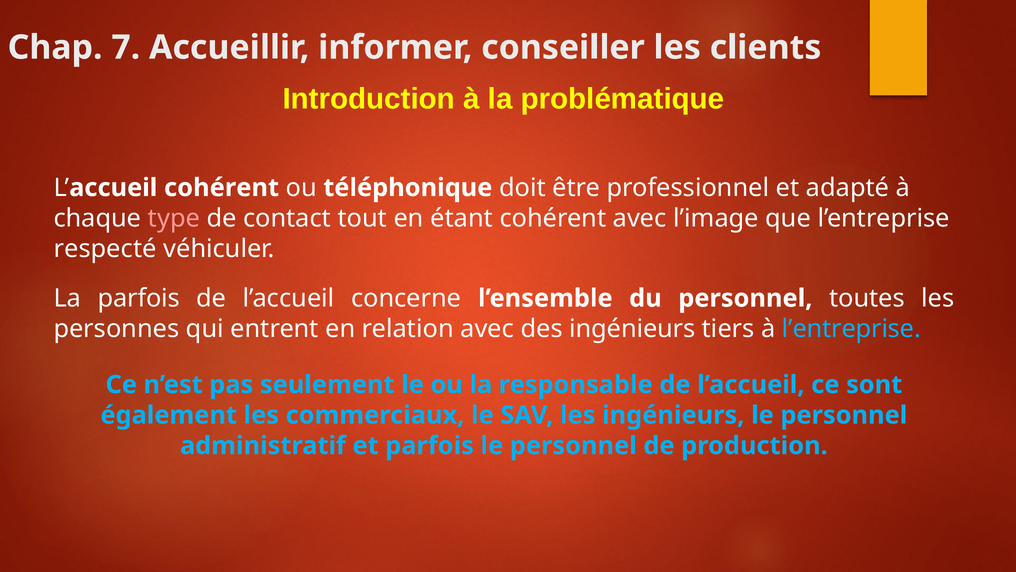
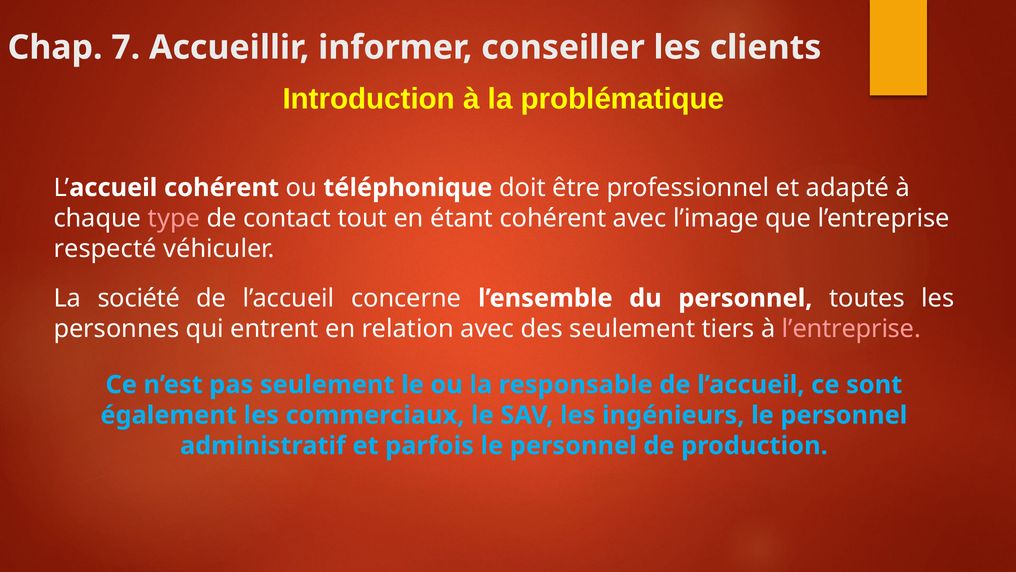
La parfois: parfois -> société (139, 298)
des ingénieurs: ingénieurs -> seulement (632, 329)
l’entreprise colour: light blue -> pink (851, 329)
